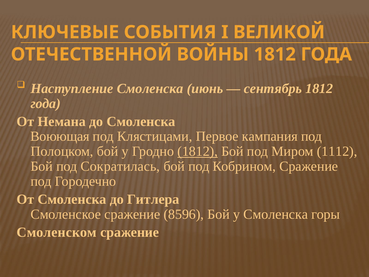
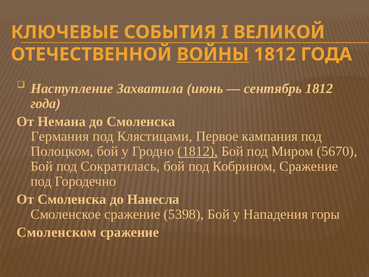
ВОЙНЫ underline: none -> present (213, 54)
Наступление Смоленска: Смоленска -> Захватила (150, 88)
Воюющая: Воюющая -> Германия (60, 136)
1112: 1112 -> 5670 (337, 151)
Гитлера: Гитлера -> Нанесла (153, 199)
8596: 8596 -> 5398 (184, 214)
у Смоленска: Смоленска -> Нападения (276, 214)
